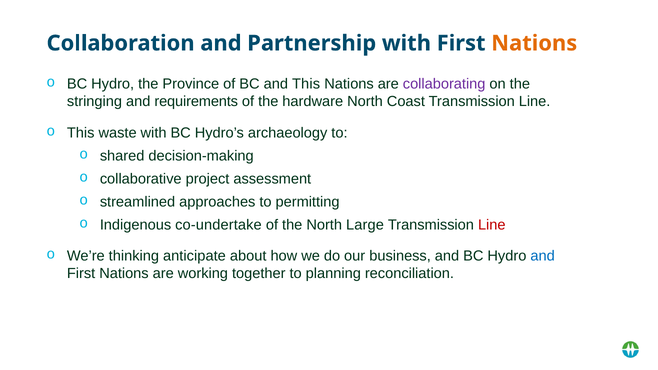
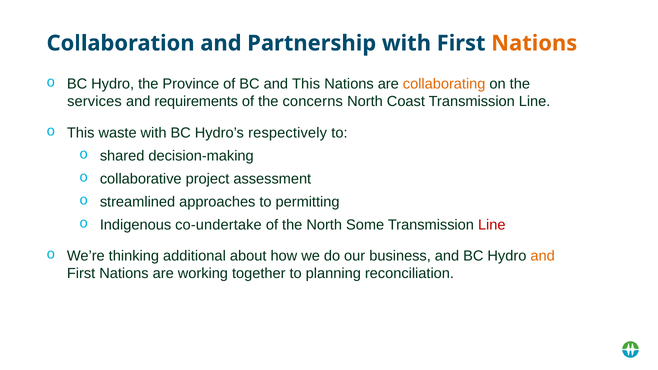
collaborating colour: purple -> orange (444, 84)
stringing: stringing -> services (94, 102)
hardware: hardware -> concerns (313, 102)
archaeology: archaeology -> respectively (288, 133)
Large: Large -> Some (365, 225)
anticipate: anticipate -> additional (194, 256)
and colour: blue -> orange (543, 256)
